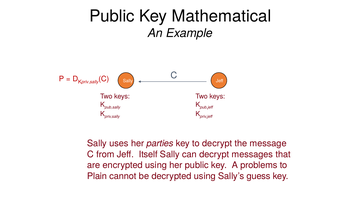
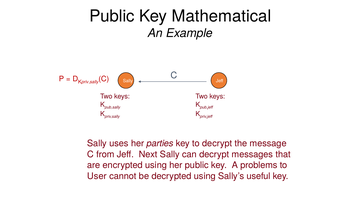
Itself: Itself -> Next (148, 154)
Plain: Plain -> User (97, 176)
guess: guess -> useful (259, 176)
